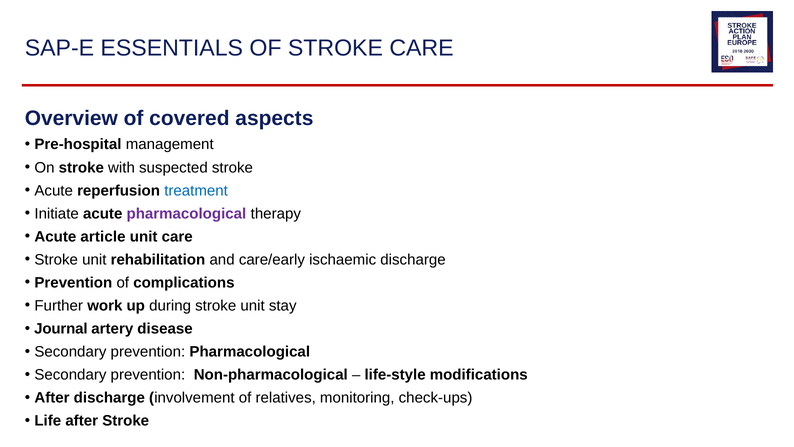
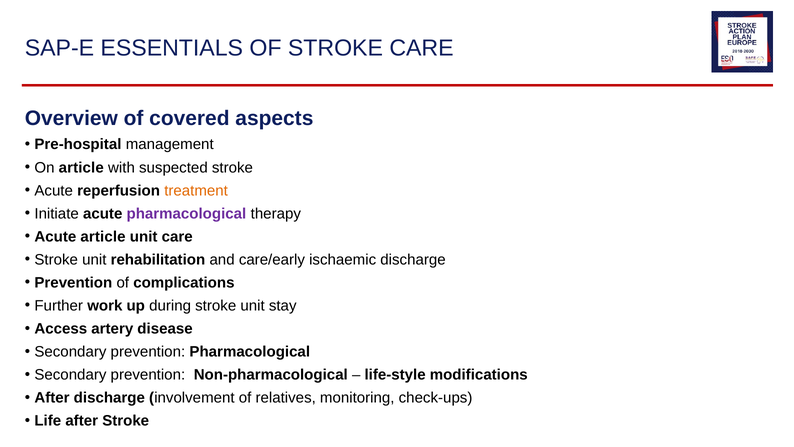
On stroke: stroke -> article (81, 167)
treatment colour: blue -> orange (196, 190)
Journal: Journal -> Access (61, 329)
